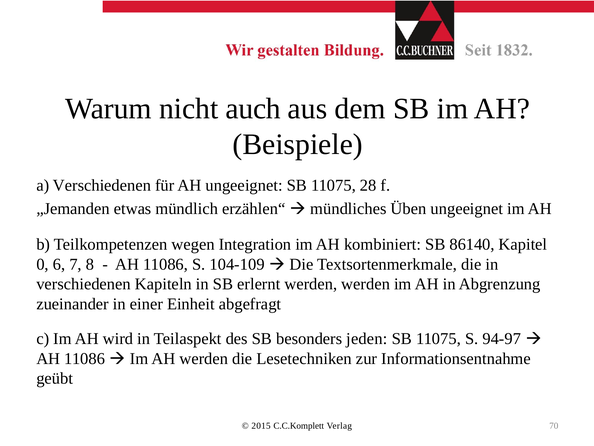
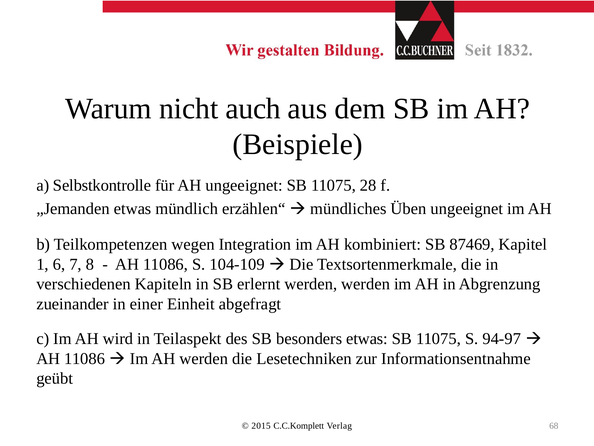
a Verschiedenen: Verschiedenen -> Selbstkontrolle (102, 185)
86140: 86140 -> 87469 (472, 244)
0: 0 -> 1 (43, 264)
besonders jeden: jeden -> etwas (367, 338)
70: 70 -> 68 (554, 425)
